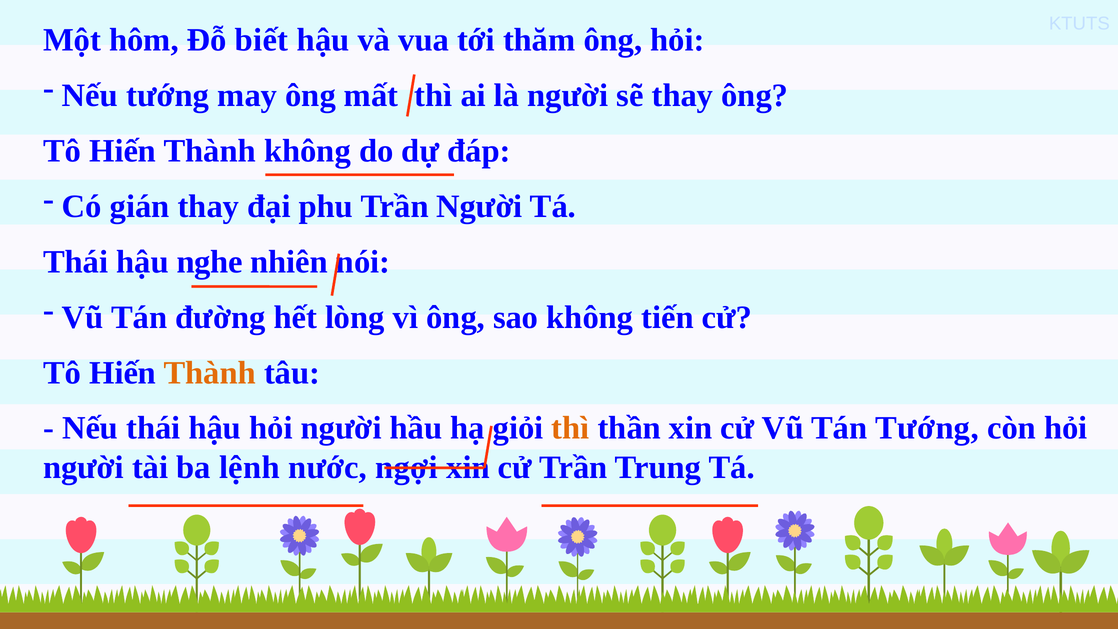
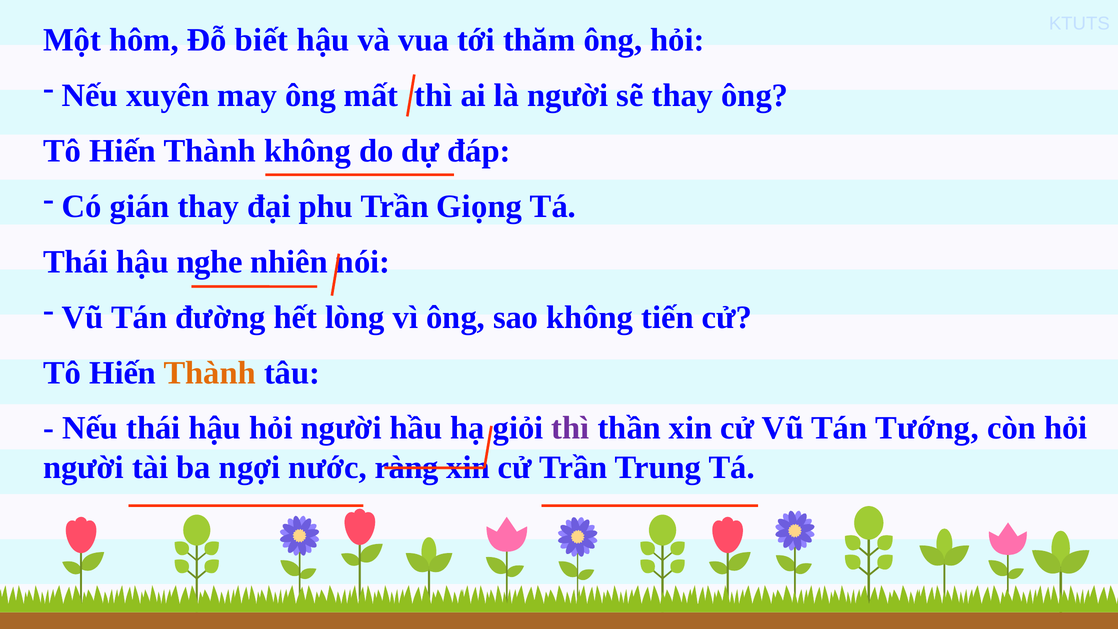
Nếu tướng: tướng -> xuyên (168, 95)
Trần Người: Người -> Giọng (479, 206)
thì colour: orange -> purple (570, 428)
lệnh: lệnh -> ngợi (250, 467)
ngợi: ngợi -> ràng (407, 467)
